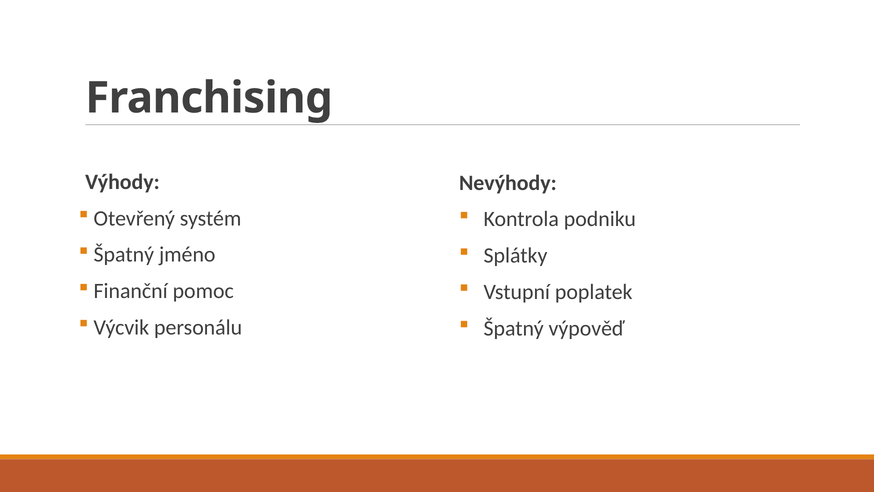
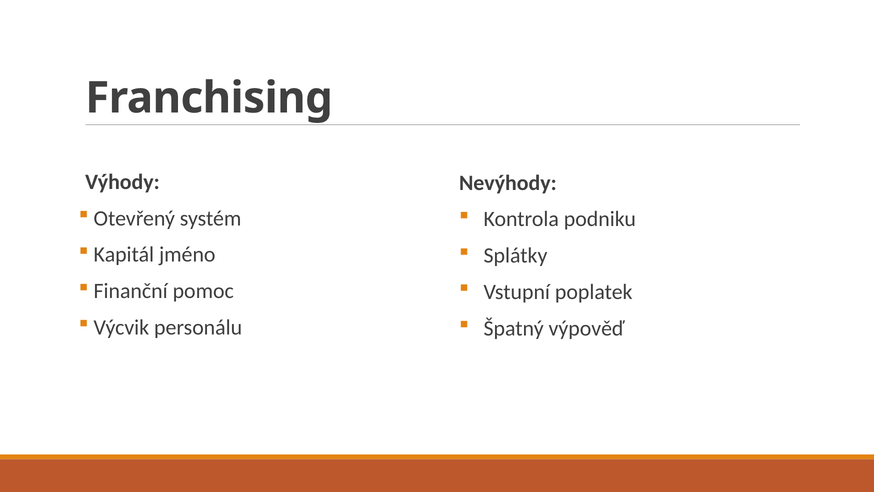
Špatný: Špatný -> Kapitál (124, 255)
